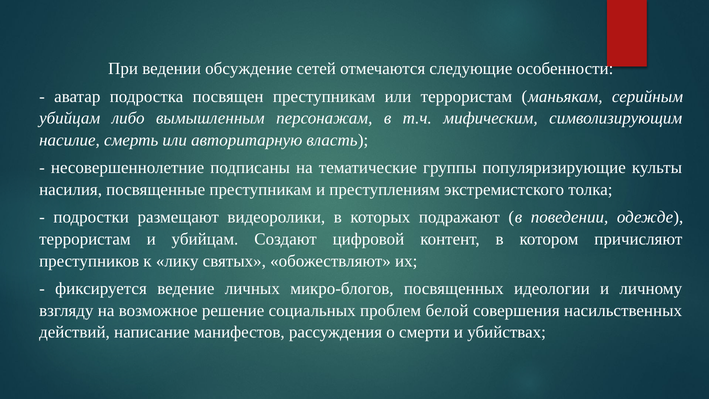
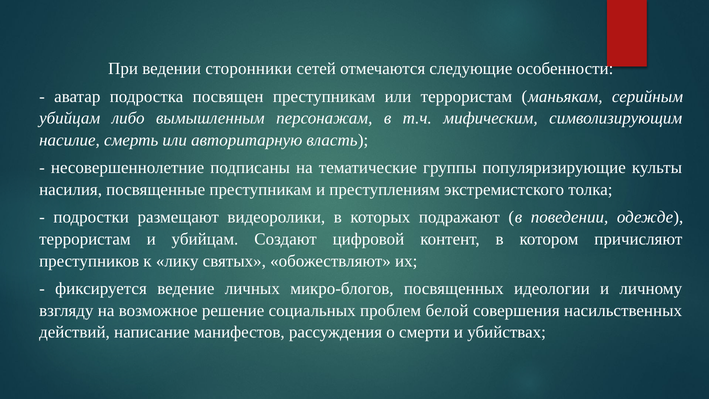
обсуждение: обсуждение -> сторонники (249, 69)
